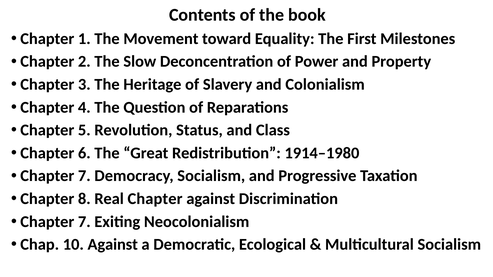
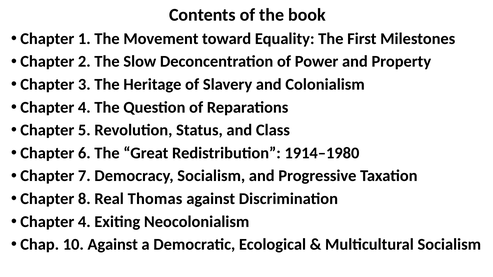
Real Chapter: Chapter -> Thomas (155, 199)
7: 7 -> 4 (84, 222)
